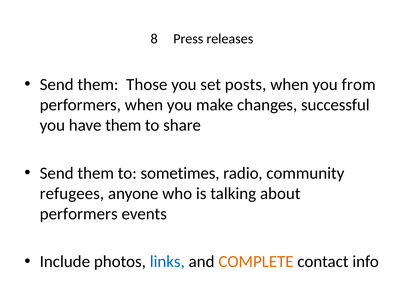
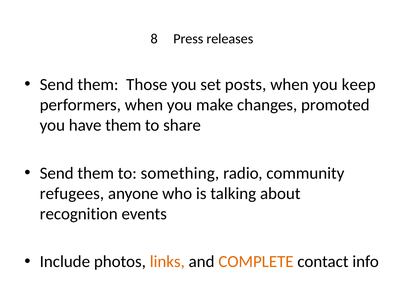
from: from -> keep (359, 85)
successful: successful -> promoted (335, 105)
sometimes: sometimes -> something (180, 173)
performers: performers -> recognition (79, 214)
links colour: blue -> orange (167, 262)
